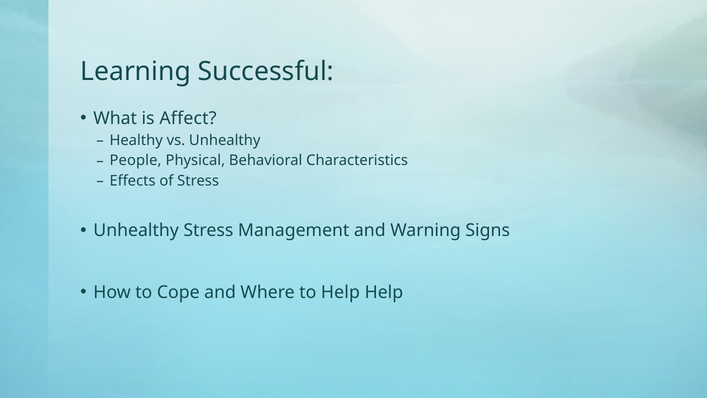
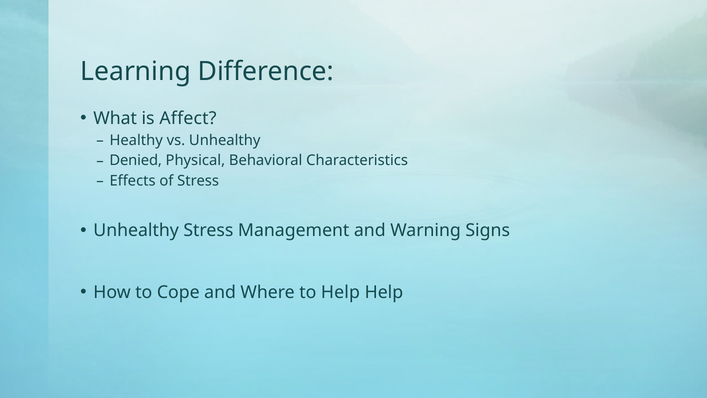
Successful: Successful -> Difference (266, 71)
People: People -> Denied (136, 160)
